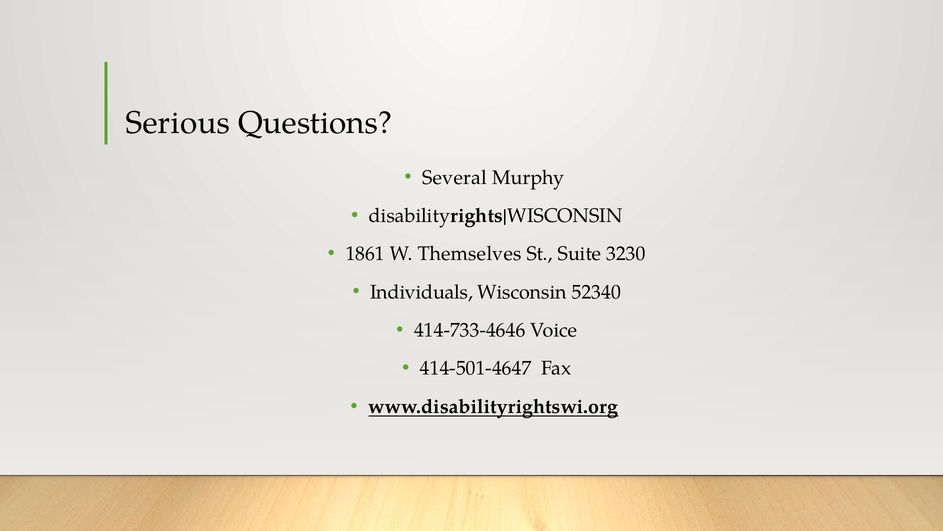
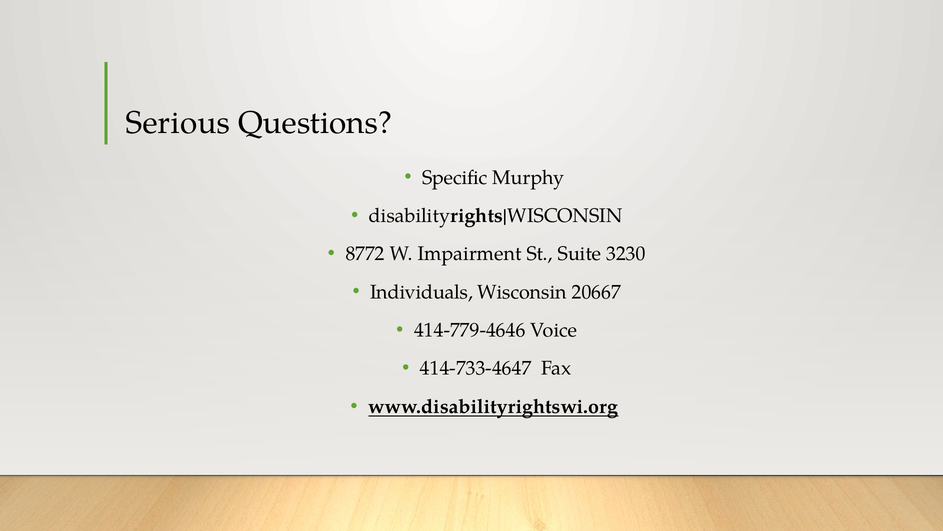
Several: Several -> Specific (455, 177)
1861: 1861 -> 8772 (365, 254)
Themselves: Themselves -> Impairment (470, 254)
52340: 52340 -> 20667 (596, 292)
414-733-4646: 414-733-4646 -> 414-779-4646 (470, 330)
414-501-4647: 414-501-4647 -> 414-733-4647 (476, 368)
